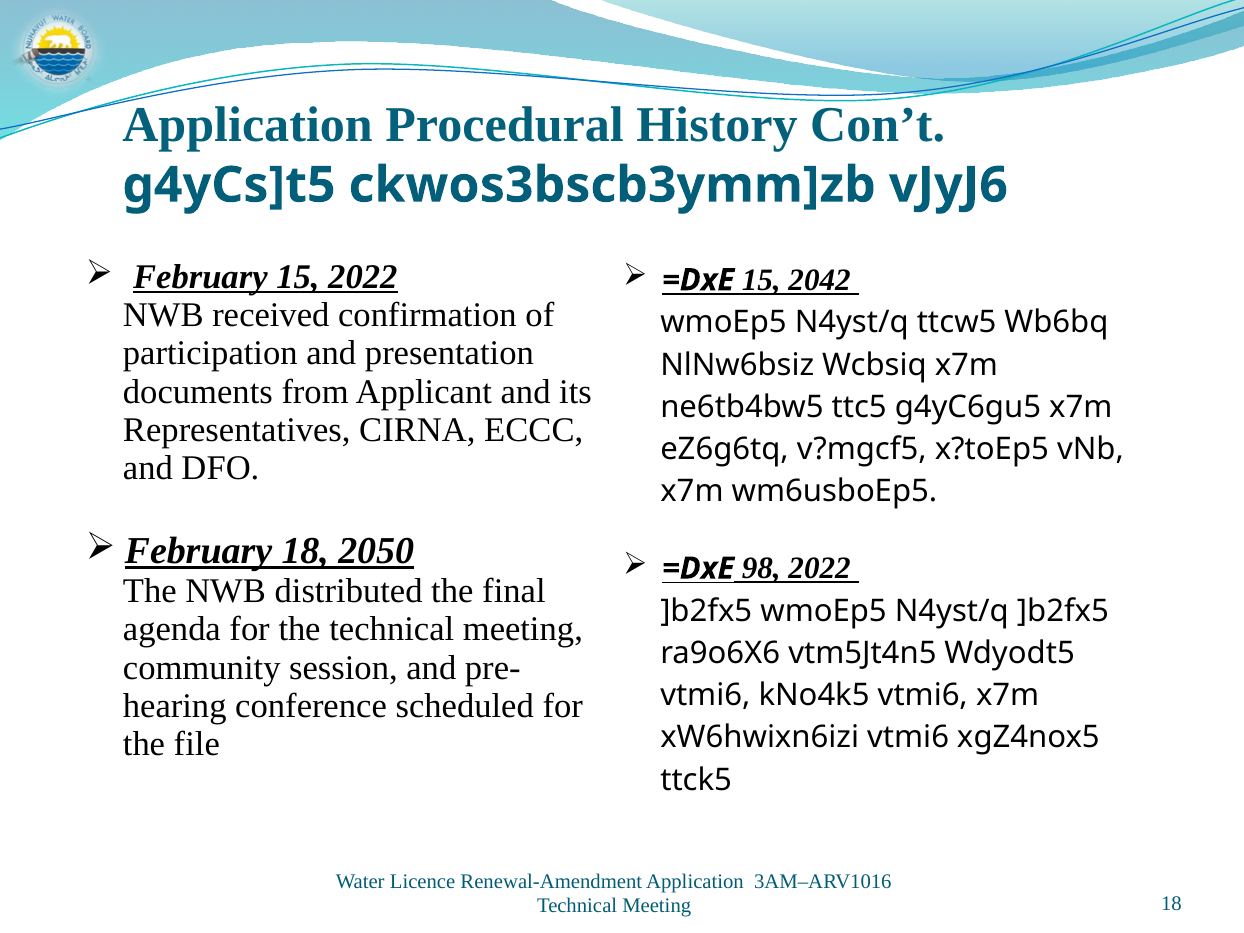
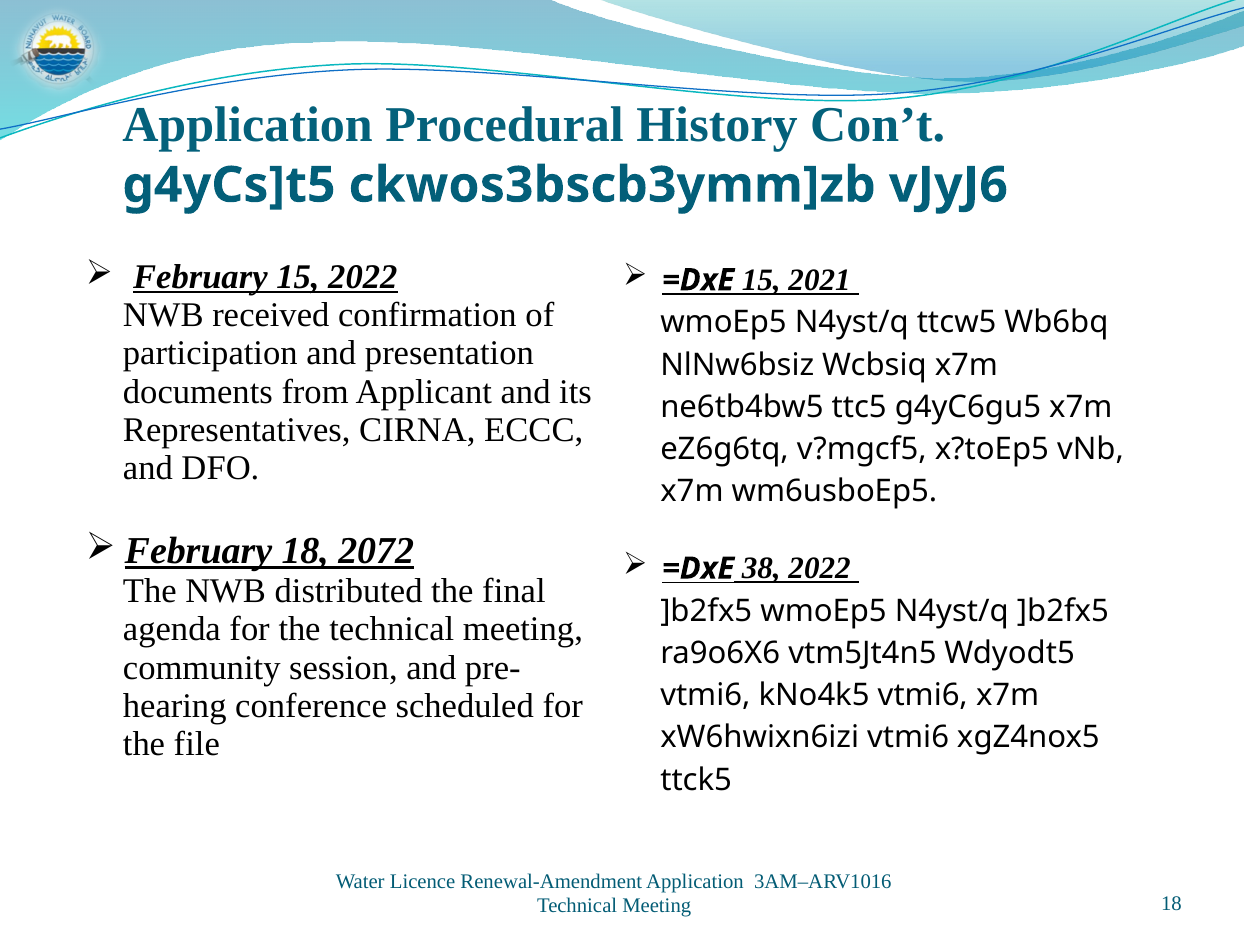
2042: 2042 -> 2021 (820, 280)
2050: 2050 -> 2072 (376, 551)
98: 98 -> 38 (761, 568)
